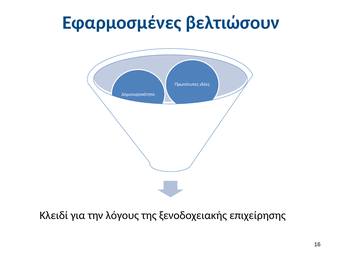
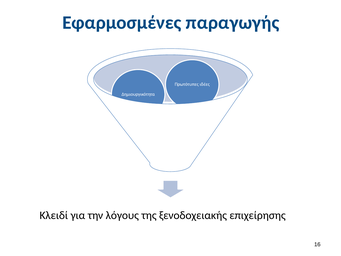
βελτιώσουν: βελτιώσουν -> παραγωγής (232, 23)
